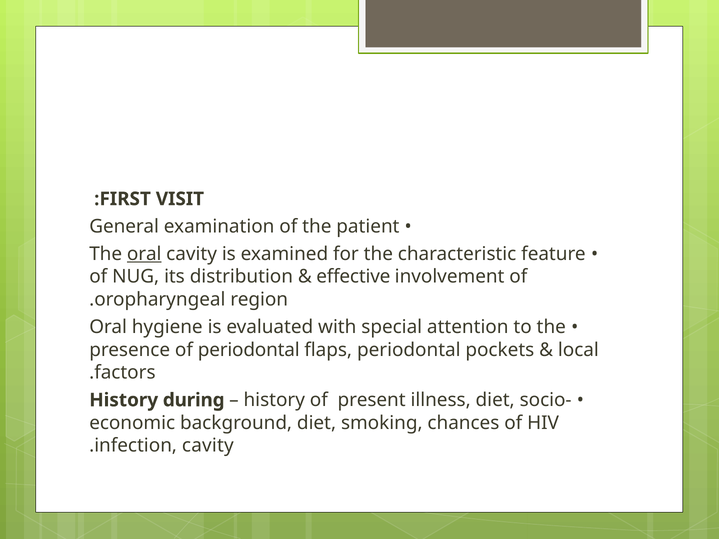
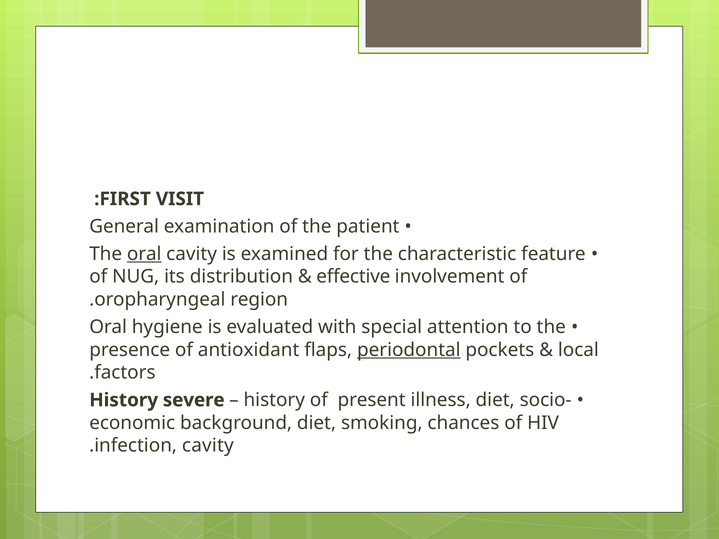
of periodontal: periodontal -> antioxidant (249, 350)
periodontal underline: none -> present (409, 350)
during: during -> severe (194, 400)
